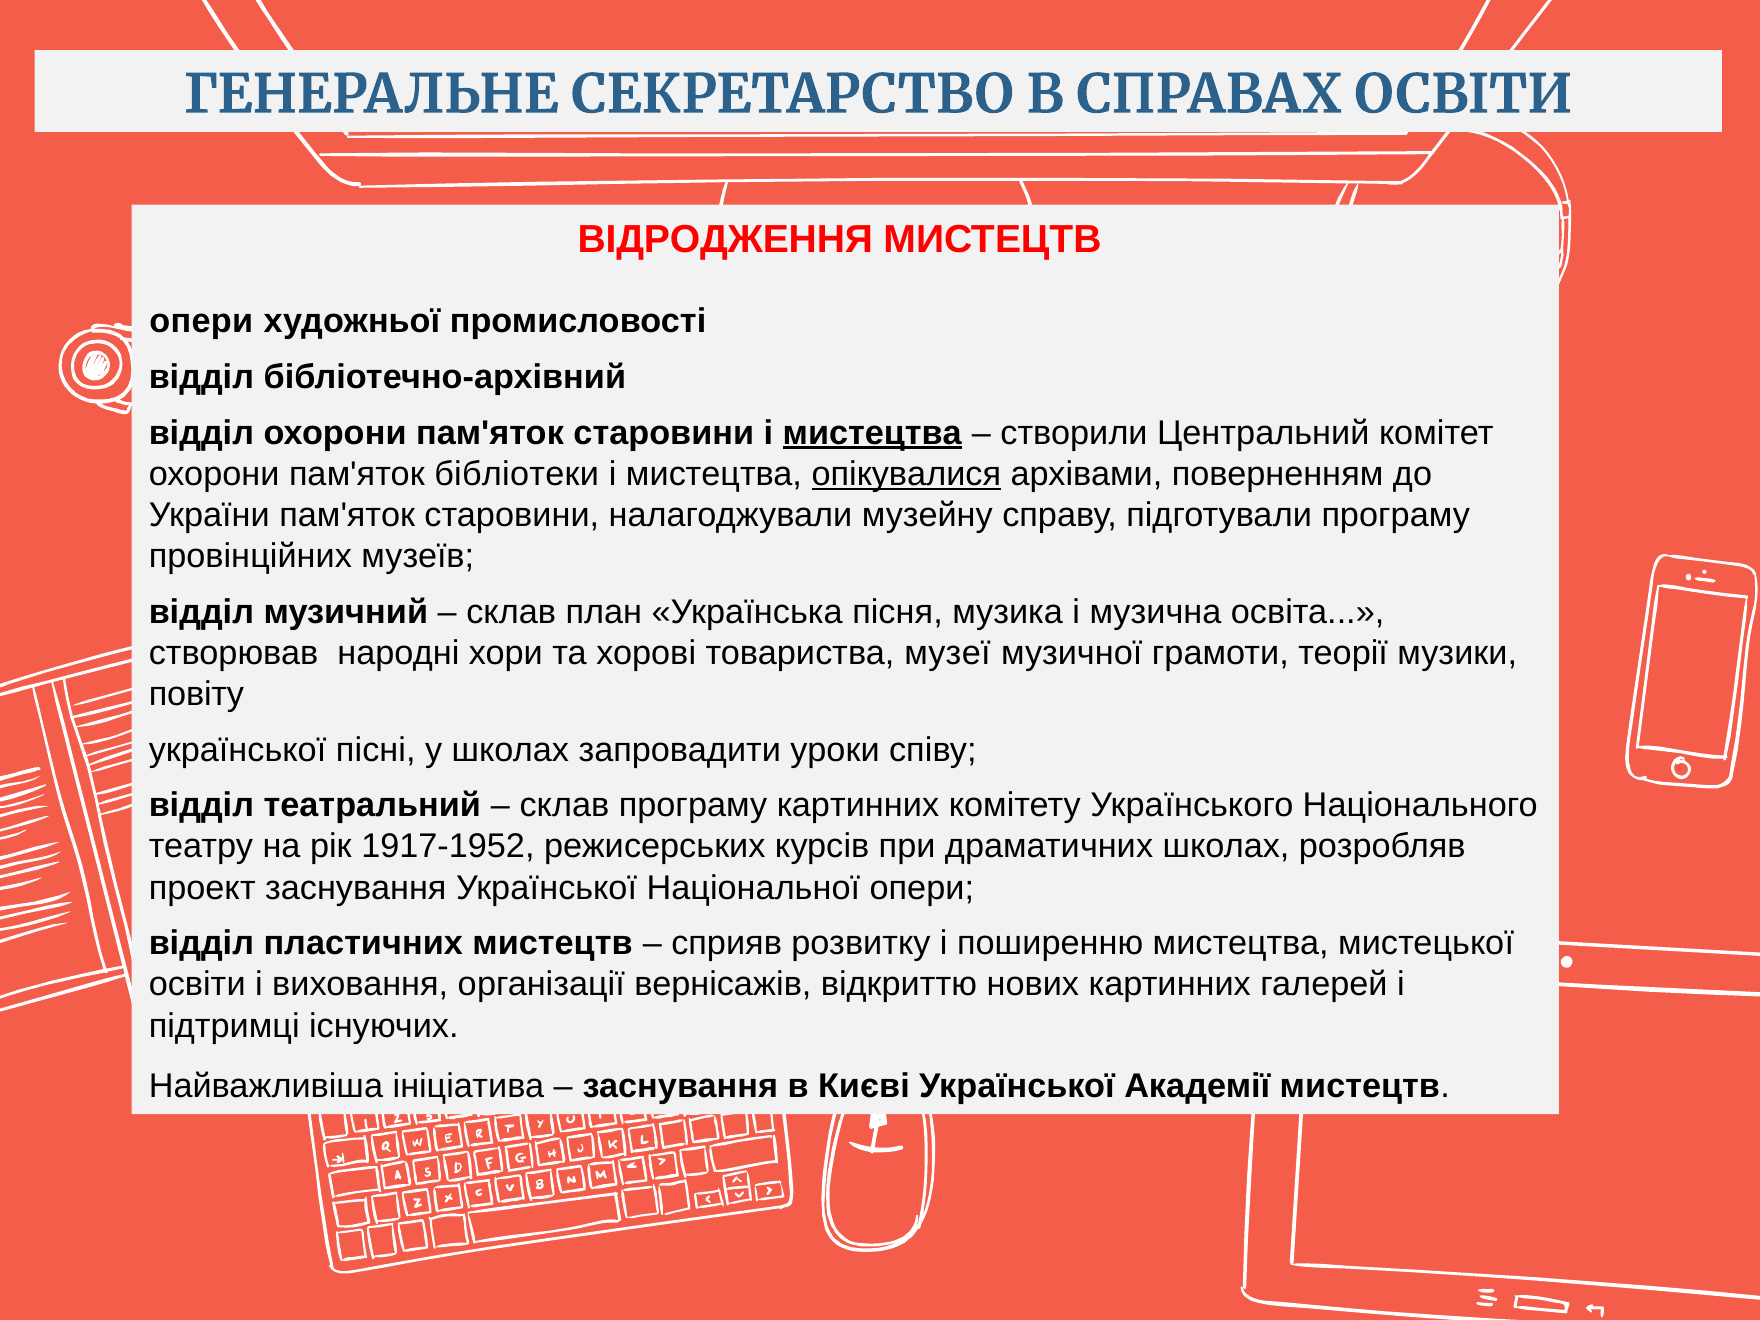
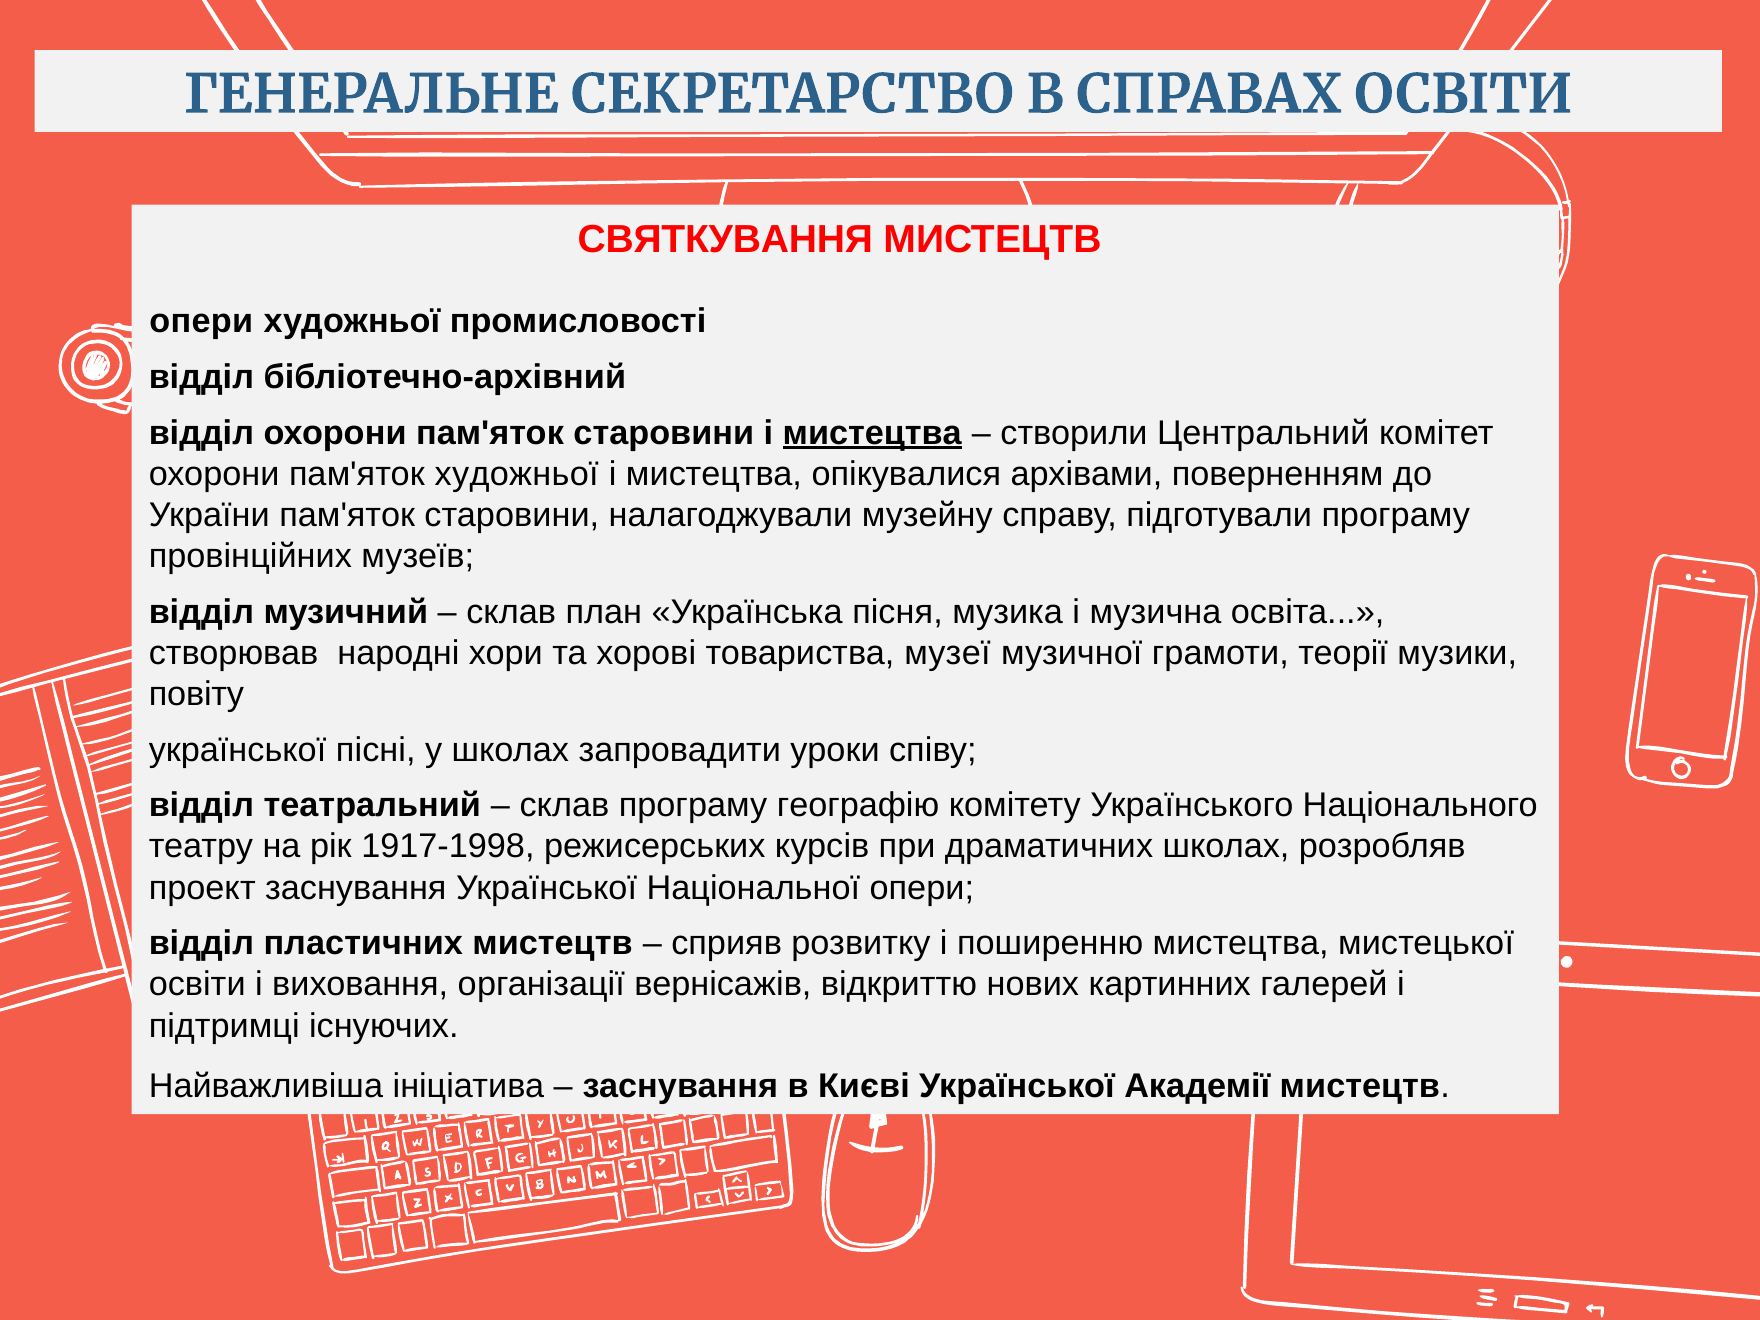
ВІДРОДЖЕННЯ: ВІДРОДЖЕННЯ -> СВЯТКУВАННЯ (725, 239)
пам'яток бібліотеки: бібліотеки -> художньої (517, 474)
опікувалися underline: present -> none (906, 474)
програму картинних: картинних -> географію (858, 806)
1917-1952: 1917-1952 -> 1917-1998 (448, 847)
